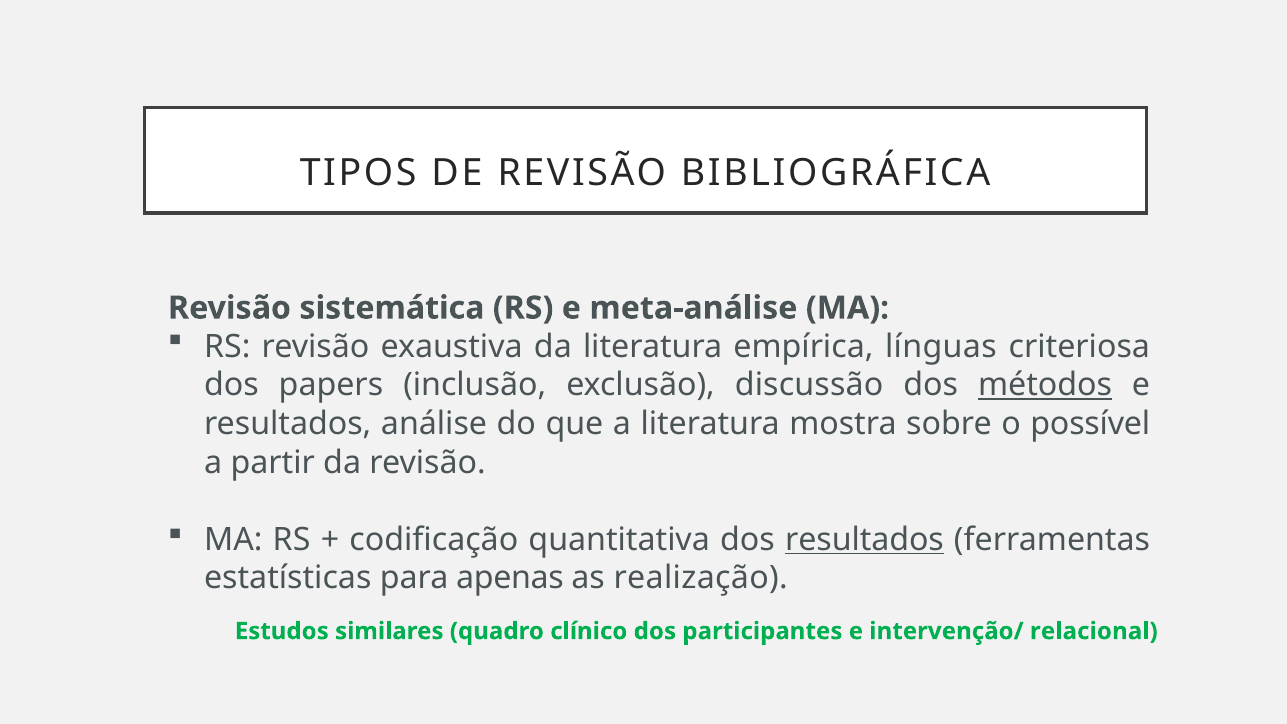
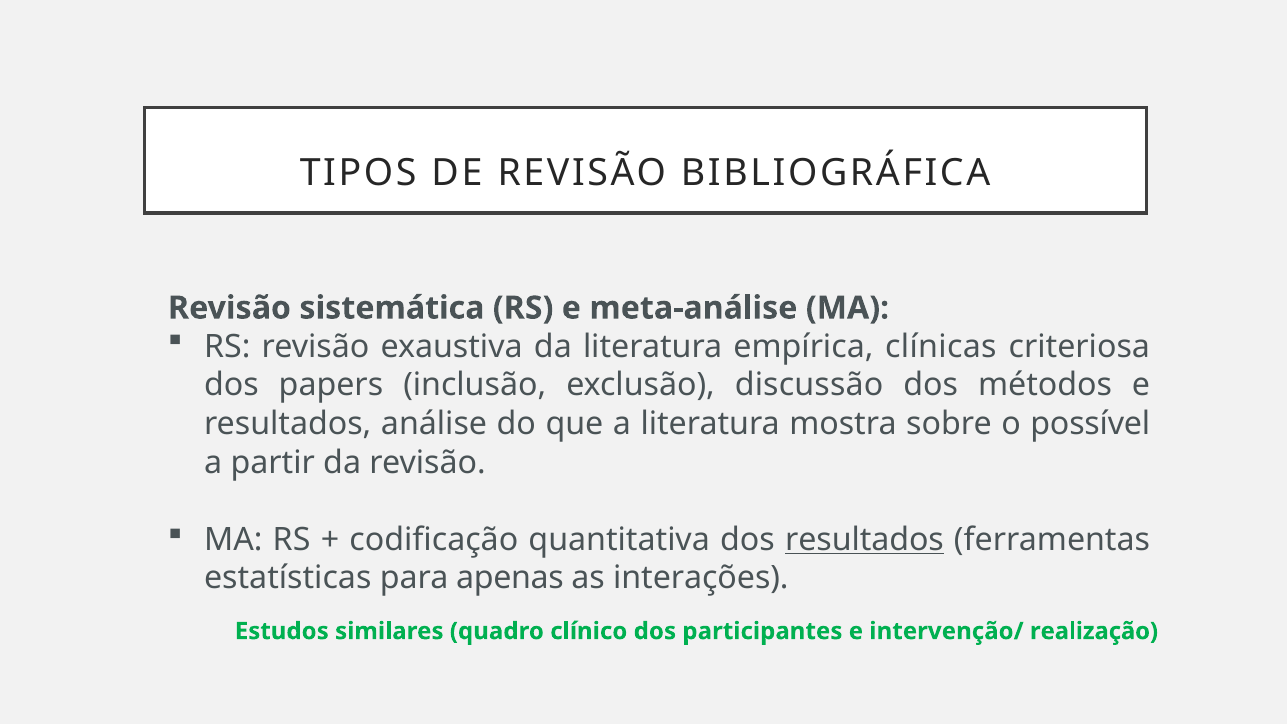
línguas: línguas -> clínicas (941, 347)
métodos underline: present -> none (1045, 385)
realização: realização -> interações (701, 578)
relacional: relacional -> realização (1094, 631)
